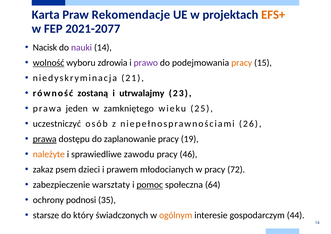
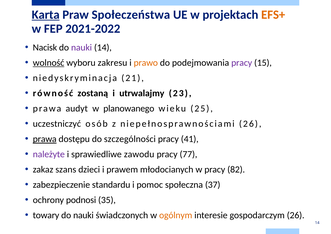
Karta underline: none -> present (46, 15)
Rekomendacje: Rekomendacje -> Społeczeństwa (131, 15)
2021-2077: 2021-2077 -> 2021-2022 (93, 29)
zdrowia: zdrowia -> zakresu (112, 63)
prawo colour: purple -> orange (146, 63)
pracy colour: orange -> purple (242, 63)
jeden: jeden -> audyt (77, 109)
zamkniętego: zamkniętego -> planowanego (129, 109)
zaplanowanie: zaplanowanie -> szczególności (130, 139)
19: 19 -> 41 (190, 139)
należyte colour: orange -> purple (49, 154)
46: 46 -> 77 (188, 154)
psem: psem -> szans (66, 170)
72: 72 -> 82 (236, 170)
warsztaty: warsztaty -> standardu (111, 185)
pomoc underline: present -> none (150, 185)
64: 64 -> 37 (213, 185)
starsze: starsze -> towary (46, 215)
który: który -> nauki (83, 215)
gospodarczym 44: 44 -> 26 (296, 215)
